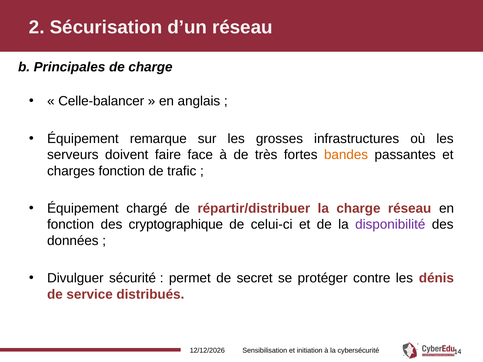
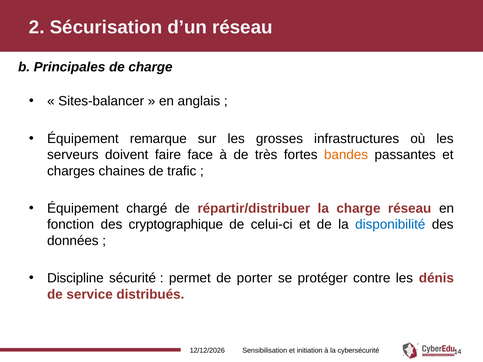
Celle-balancer: Celle-balancer -> Sites-balancer (101, 101)
charges fonction: fonction -> chaines (122, 171)
disponibilité colour: purple -> blue (390, 225)
Divulguer: Divulguer -> Discipline (75, 278)
secret: secret -> porter (255, 278)
